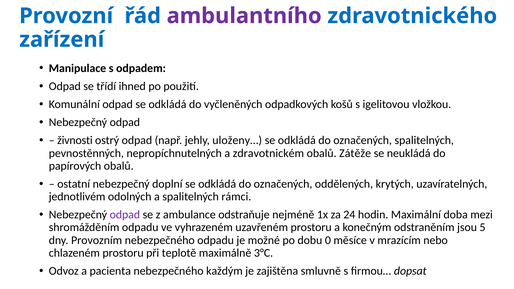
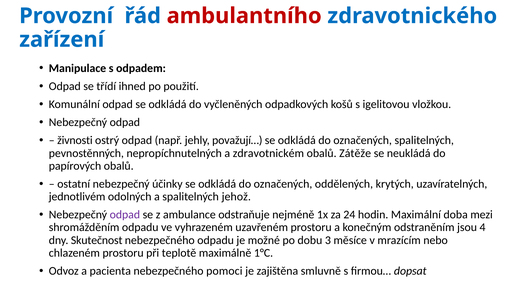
ambulantního colour: purple -> red (244, 16)
uloženy…: uloženy… -> považují… (237, 141)
doplní: doplní -> účinky (167, 184)
rámci: rámci -> jehož (236, 197)
5: 5 -> 4 (483, 228)
Provozním: Provozním -> Skutečnost (97, 240)
0: 0 -> 3 (328, 240)
3°C: 3°C -> 1°C (264, 253)
každým: každým -> pomoci (224, 271)
